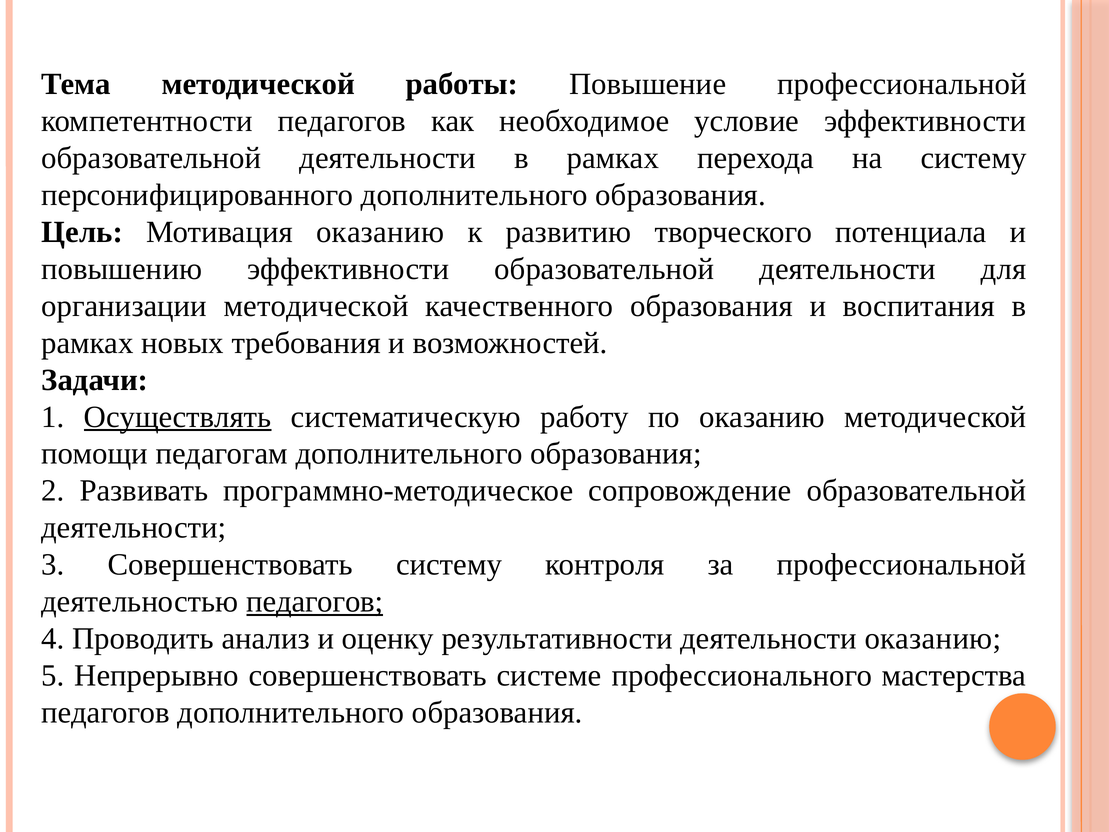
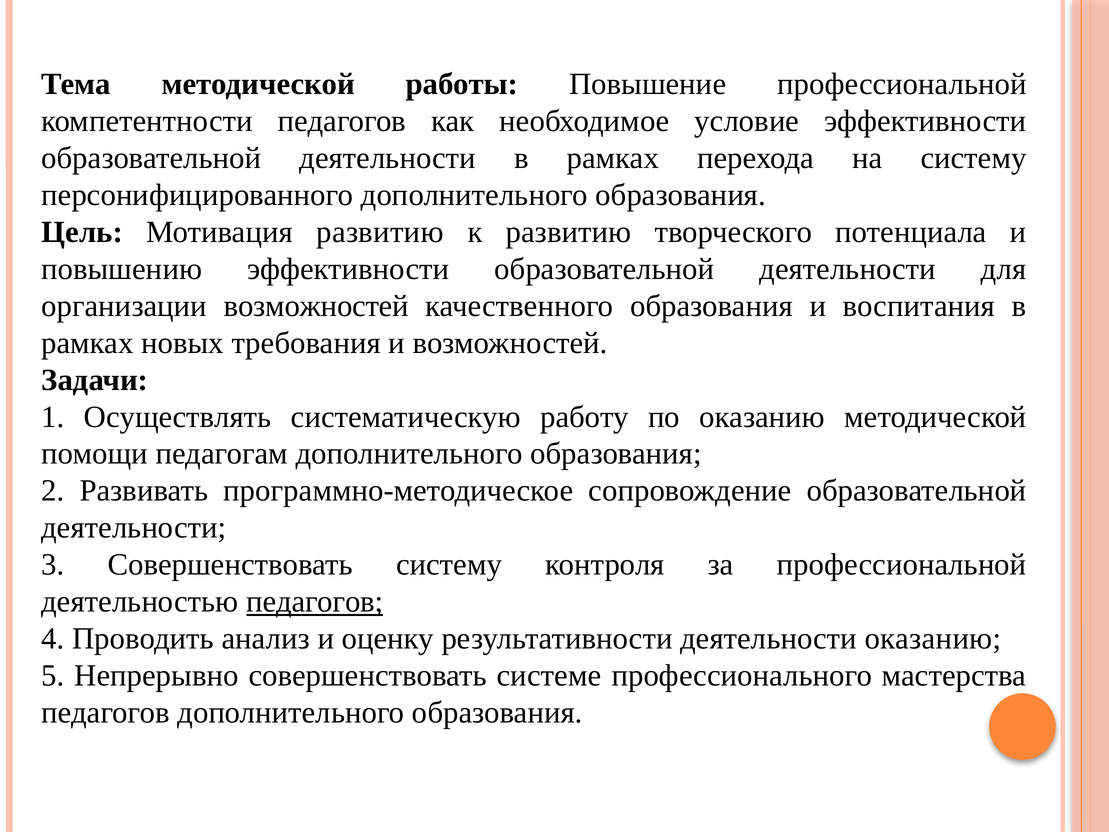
Мотивация оказанию: оказанию -> развитию (380, 232)
организации методической: методической -> возможностей (316, 306)
Осуществлять underline: present -> none (178, 417)
